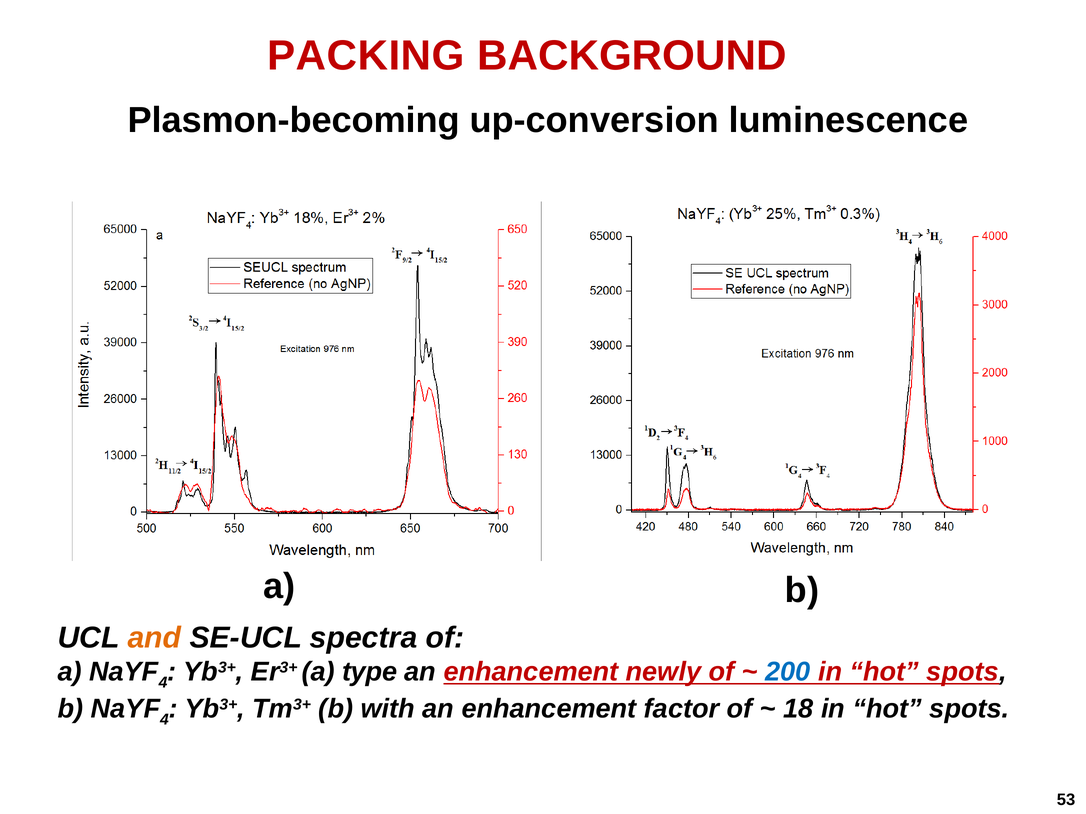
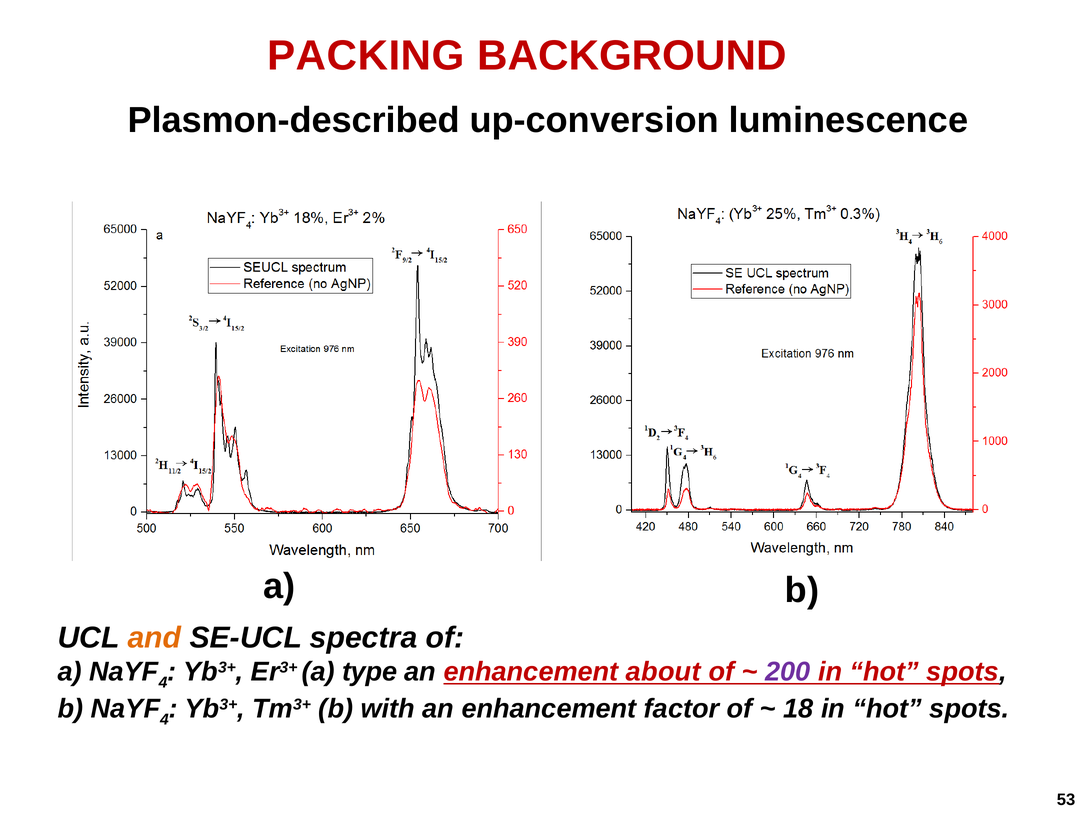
Plasmon-becoming: Plasmon-becoming -> Plasmon-described (294, 120)
newly: newly -> about (663, 672)
200 colour: blue -> purple (788, 672)
